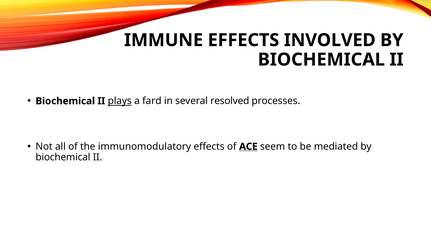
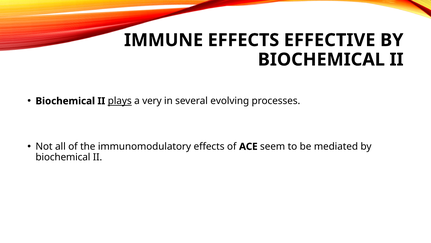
INVOLVED: INVOLVED -> EFFECTIVE (330, 40)
fard: fard -> very (152, 101)
resolved: resolved -> evolving (230, 101)
ACE underline: present -> none (248, 146)
